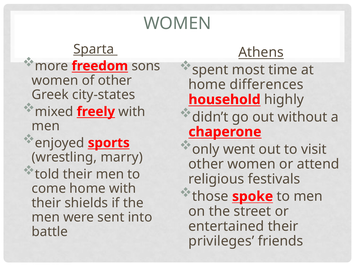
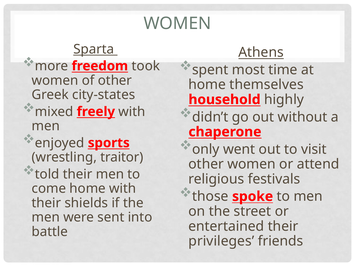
sons: sons -> took (146, 66)
differences: differences -> themselves (267, 85)
marry: marry -> traitor (122, 157)
